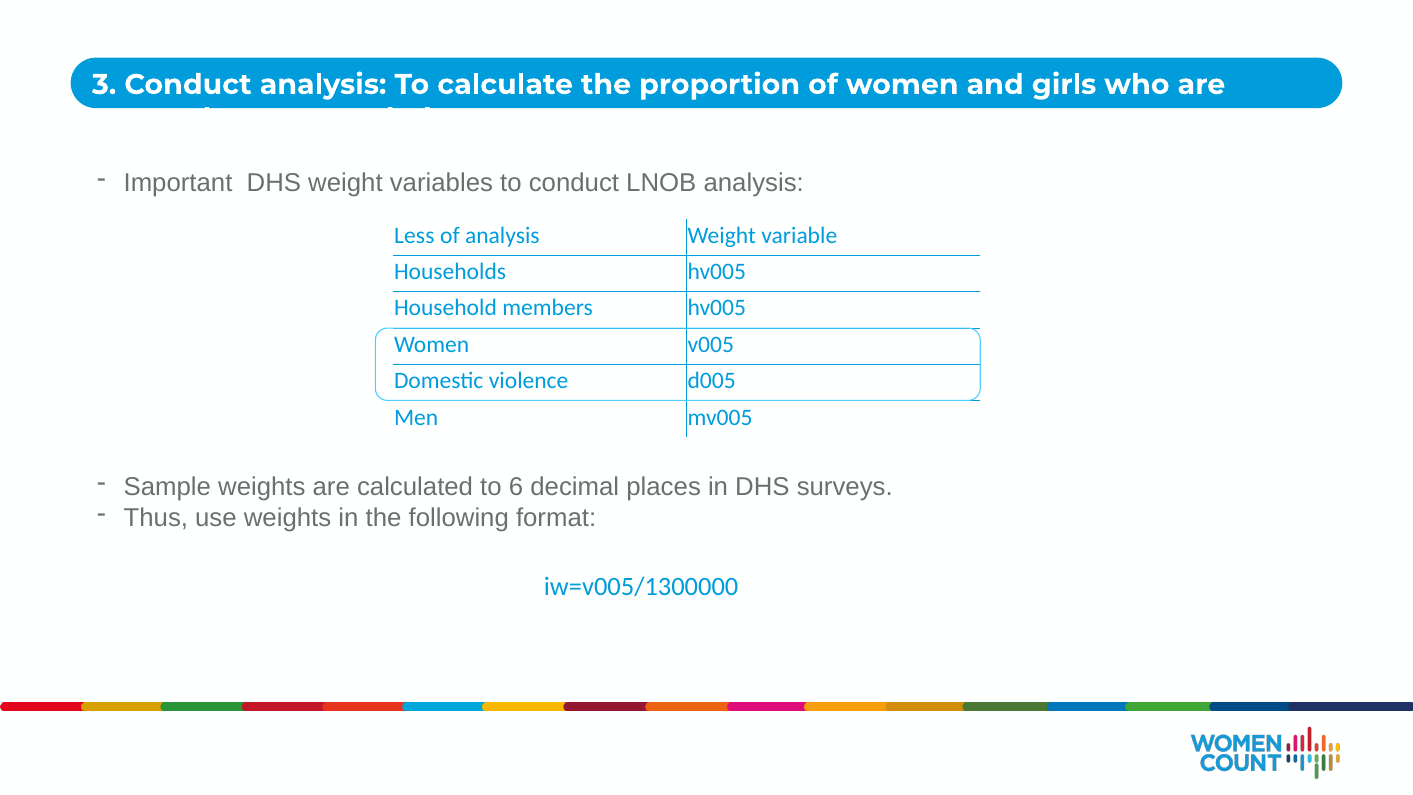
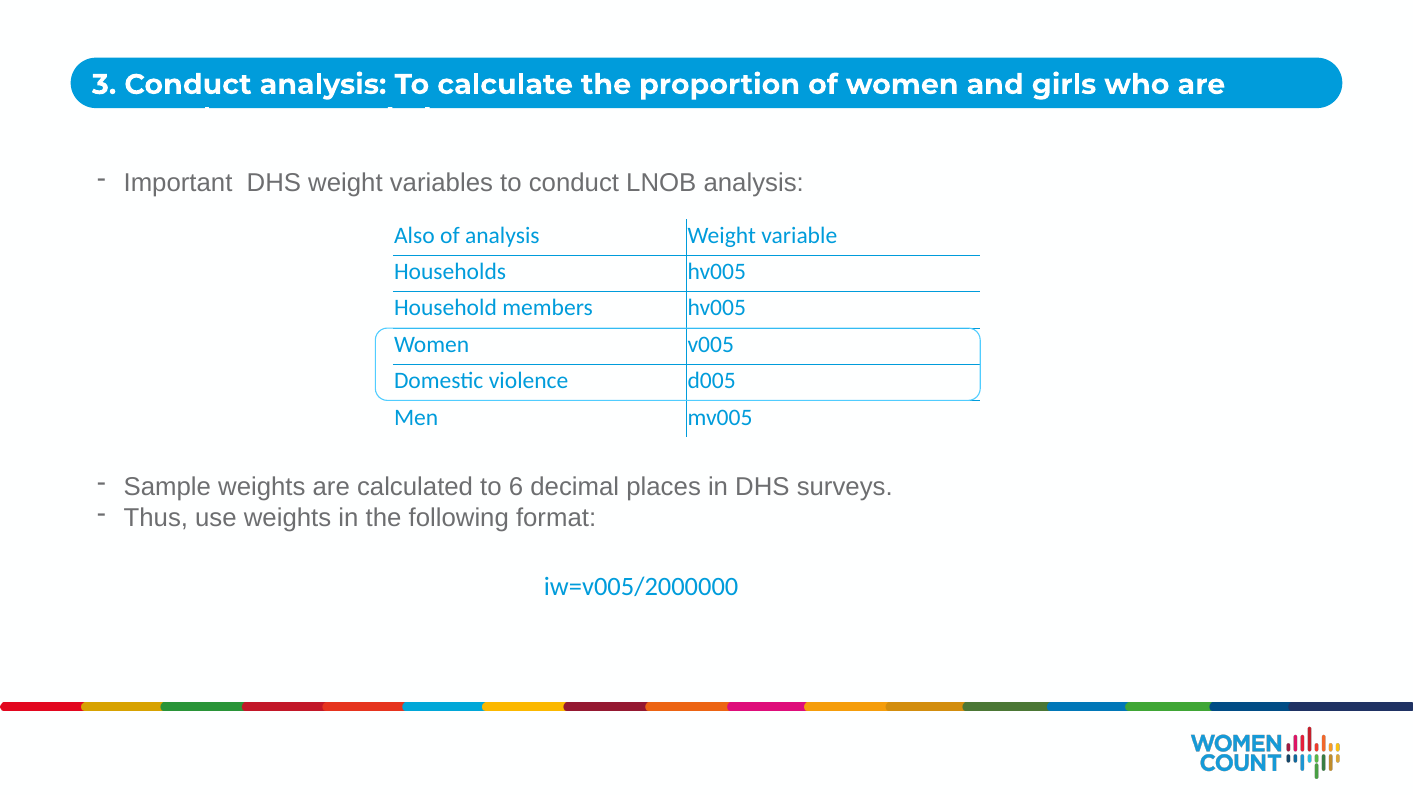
Less: Less -> Also (414, 236)
iw=v005/1300000: iw=v005/1300000 -> iw=v005/2000000 (641, 587)
